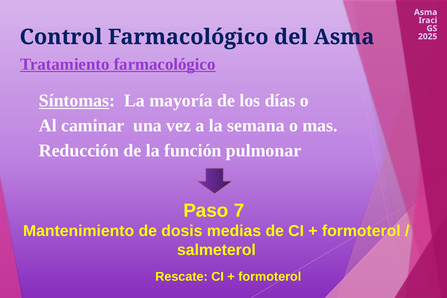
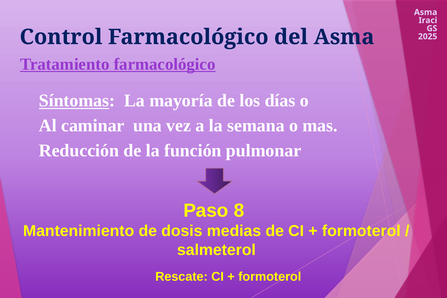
7: 7 -> 8 (239, 210)
